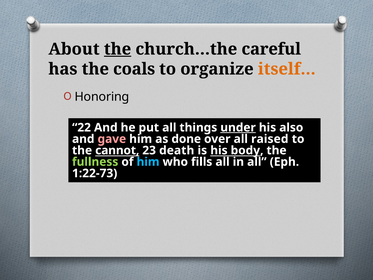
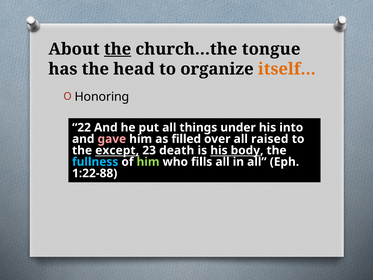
careful: careful -> tongue (271, 49)
coals: coals -> head (134, 69)
under underline: present -> none (238, 127)
also: also -> into (291, 127)
done: done -> filled (186, 139)
cannot: cannot -> except (117, 150)
fullness colour: light green -> light blue (95, 162)
him colour: light blue -> light green (148, 162)
1:22-73: 1:22-73 -> 1:22-88 (95, 173)
